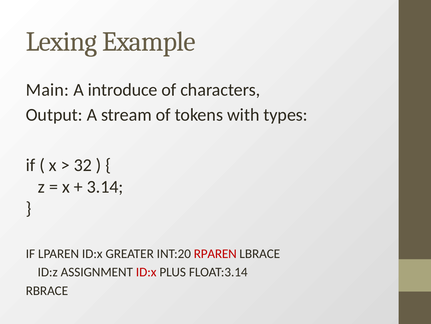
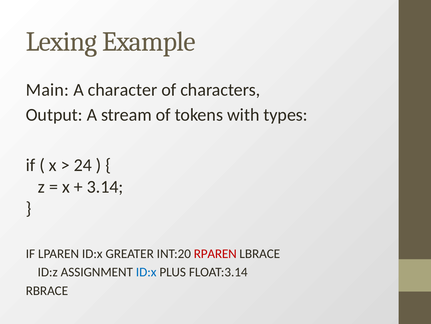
introduce: introduce -> character (123, 90)
32: 32 -> 24 (83, 165)
ID:x colour: red -> blue (146, 272)
